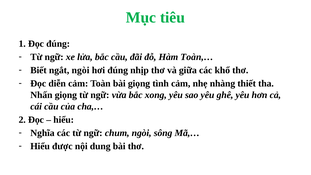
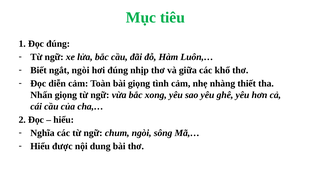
Toàn,…: Toàn,… -> Luôn,… (197, 57)
